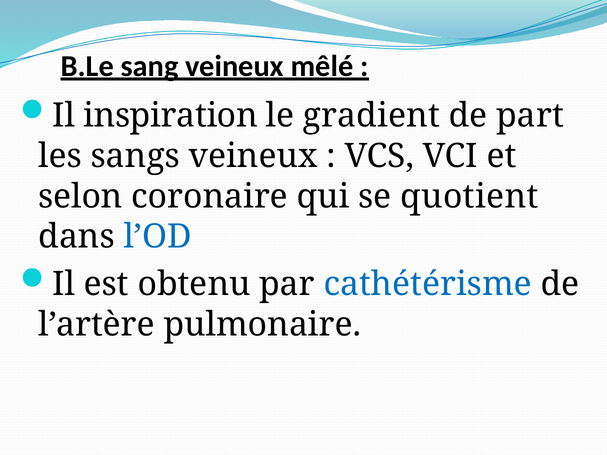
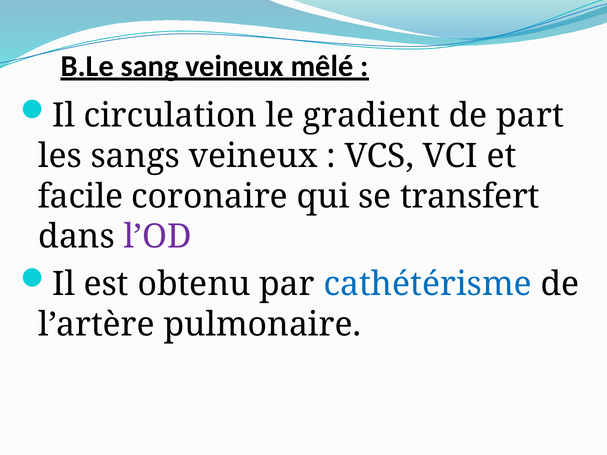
inspiration: inspiration -> circulation (170, 116)
selon: selon -> facile (81, 197)
quotient: quotient -> transfert (470, 197)
l’OD colour: blue -> purple (158, 237)
